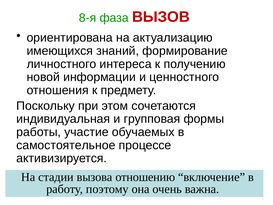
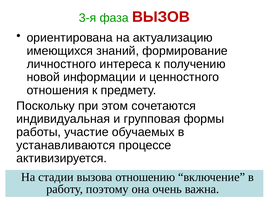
8-я: 8-я -> 3-я (88, 18)
самостоятельное: самостоятельное -> устанавливаются (66, 145)
